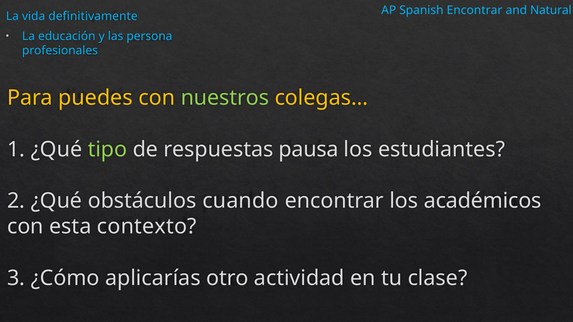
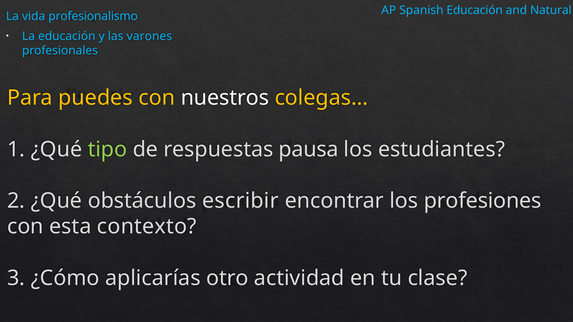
Spanish Encontrar: Encontrar -> Educación (475, 10)
definitivamente: definitivamente -> profesionalismo (93, 16)
persona: persona -> varones (149, 36)
nuestros colour: light green -> white (225, 98)
cuando: cuando -> escribir (240, 201)
académicos: académicos -> profesiones (483, 201)
